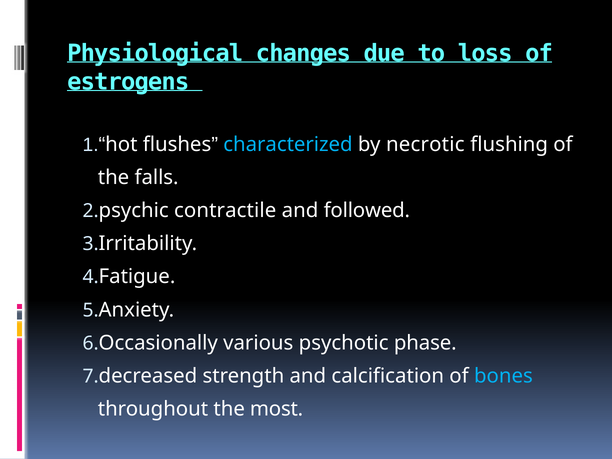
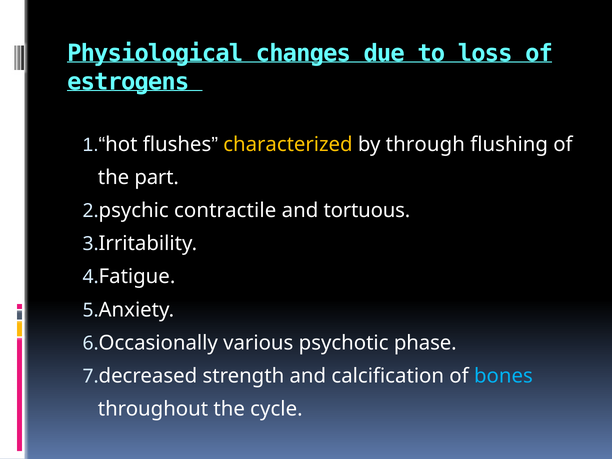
characterized colour: light blue -> yellow (288, 145)
necrotic: necrotic -> through (425, 145)
falls: falls -> part (157, 178)
followed: followed -> tortuous (367, 211)
most: most -> cycle (276, 409)
